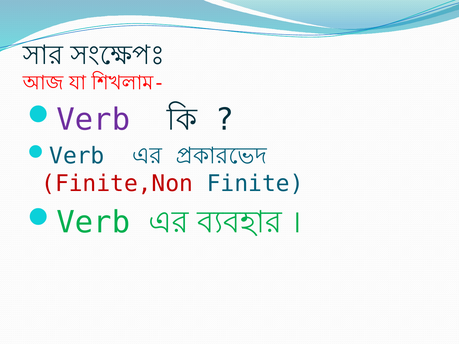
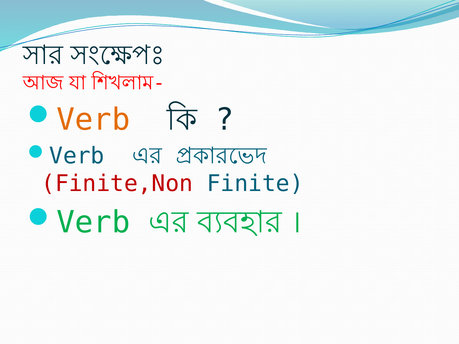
Verb colour: purple -> orange (93, 120)
